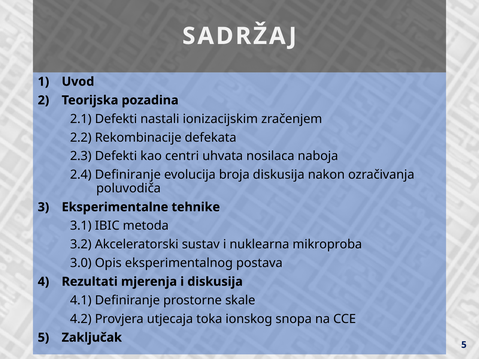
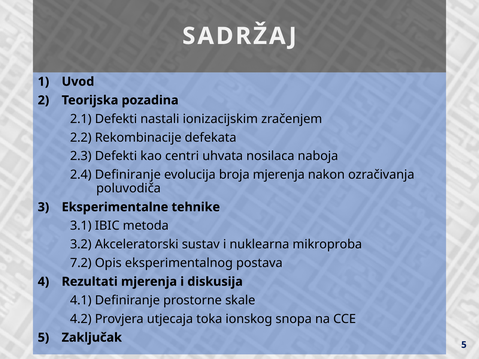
broja diskusija: diskusija -> mjerenja (279, 175)
3.0: 3.0 -> 7.2 (81, 263)
